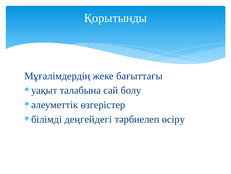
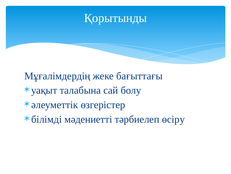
деңгейдегі: деңгейдегі -> мәдениетті (88, 119)
